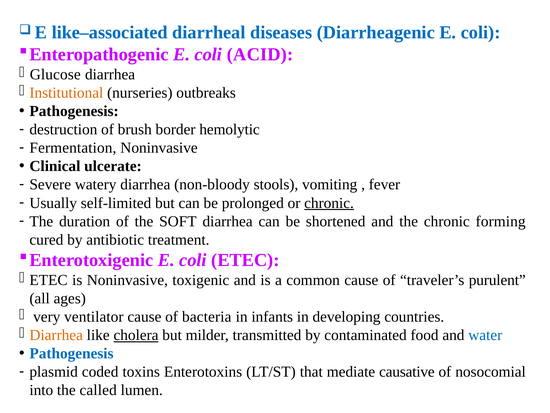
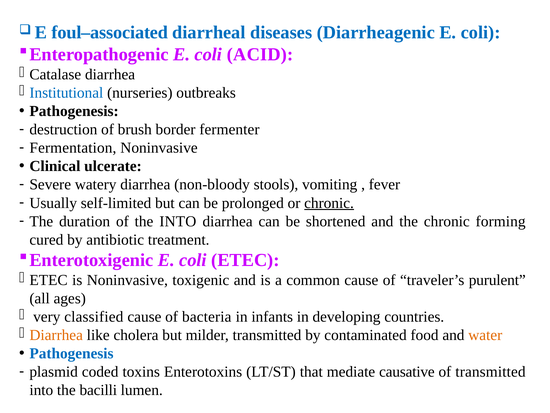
like–associated: like–associated -> foul–associated (110, 32)
Glucose: Glucose -> Catalase (55, 74)
Institutional colour: orange -> blue (66, 93)
hemolytic: hemolytic -> fermenter (229, 129)
the SOFT: SOFT -> INTO (178, 221)
ventilator: ventilator -> classified (94, 316)
cholera underline: present -> none (136, 335)
water colour: blue -> orange (485, 335)
of nosocomial: nosocomial -> transmitted (490, 371)
called: called -> bacilli (98, 390)
